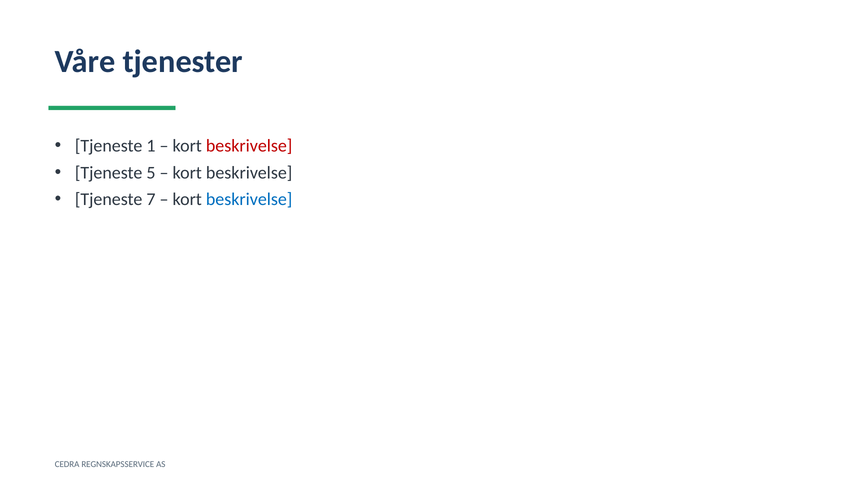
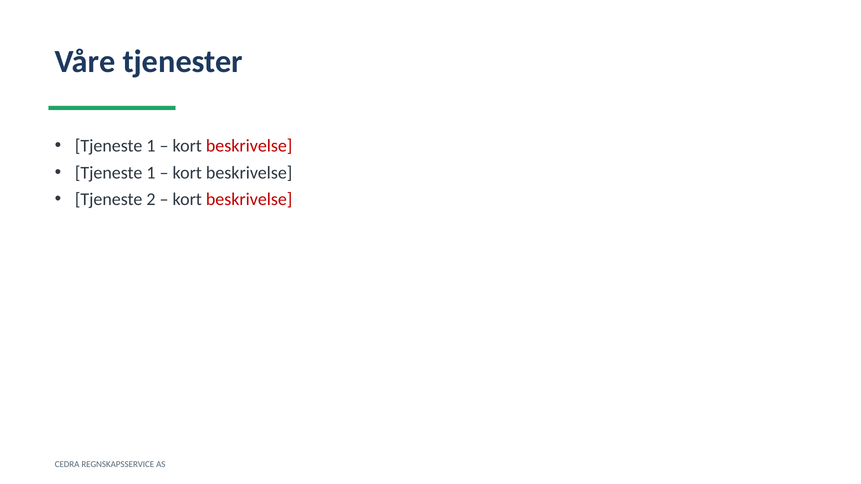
5: 5 -> 1 (151, 173)
7: 7 -> 2 (151, 200)
beskrivelse colour: blue -> red (249, 200)
